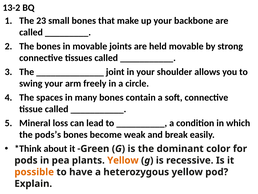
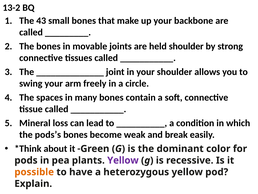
23: 23 -> 43 (41, 21)
held movable: movable -> shoulder (186, 46)
Yellow colour: orange -> purple (123, 160)
